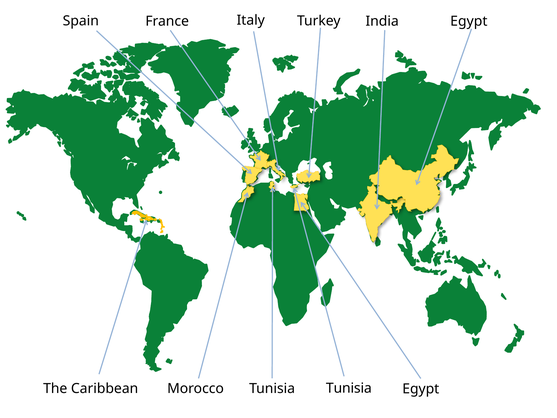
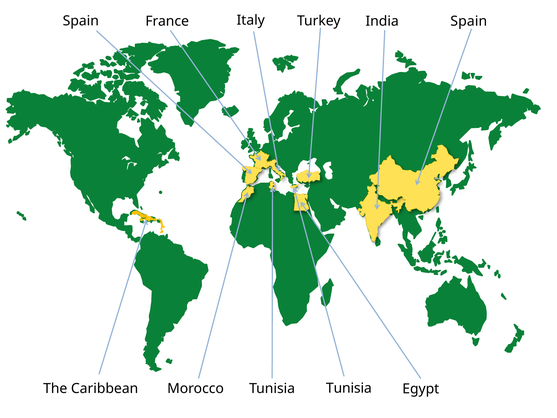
Egypt: Egypt -> Spain (469, 21)
